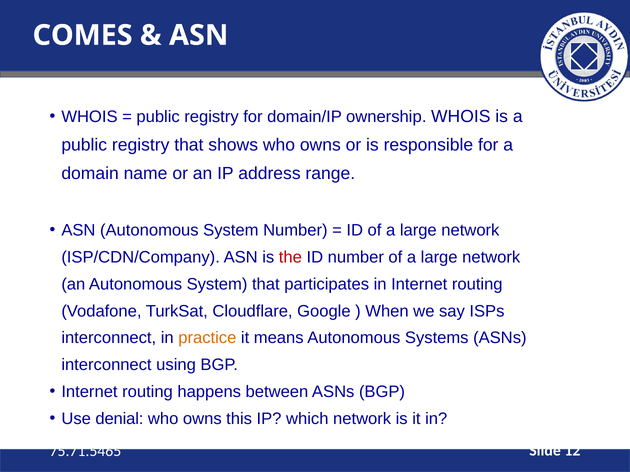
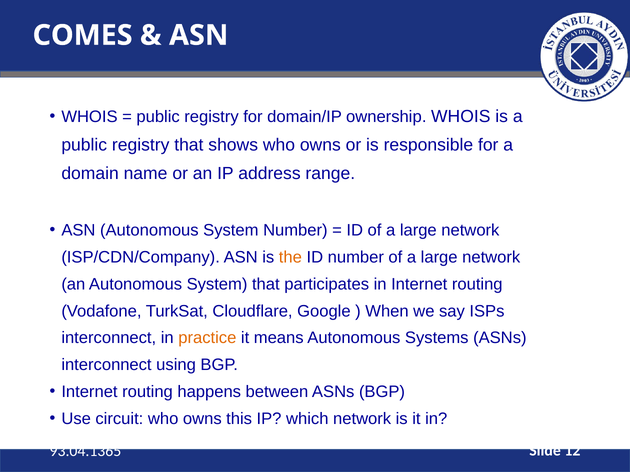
the colour: red -> orange (290, 258)
denial: denial -> circuit (119, 419)
75.71.5465: 75.71.5465 -> 93.04.1365 (85, 452)
